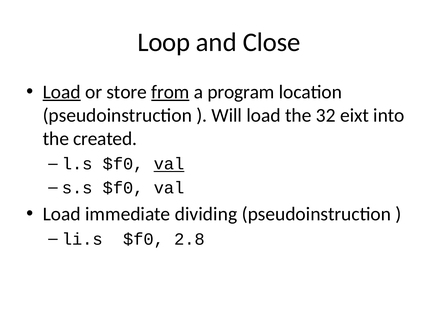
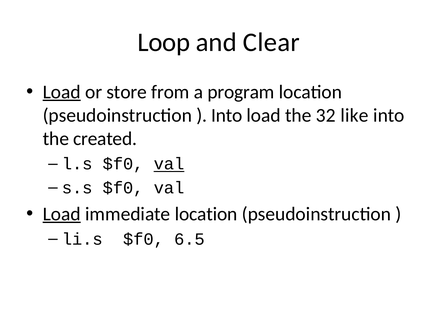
Close: Close -> Clear (271, 42)
from underline: present -> none (170, 92)
Will: Will -> Into (227, 115)
eixt: eixt -> like (354, 115)
Load underline: none -> present (62, 214)
immediate dividing: dividing -> location (206, 214)
2.8: 2.8 -> 6.5 (189, 239)
